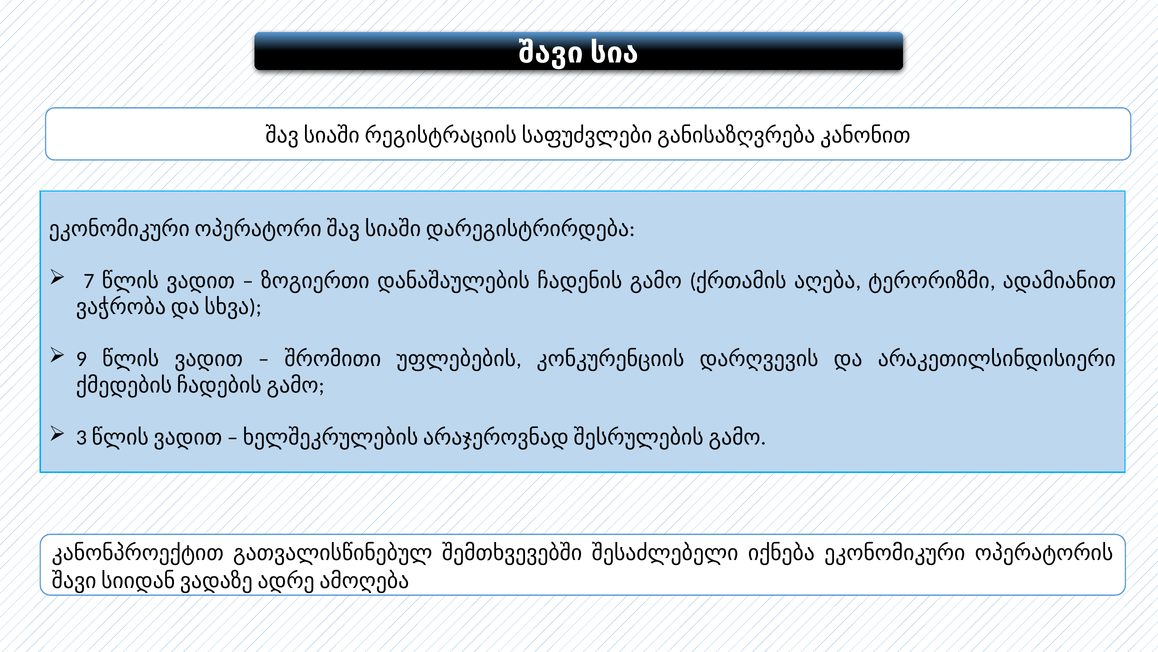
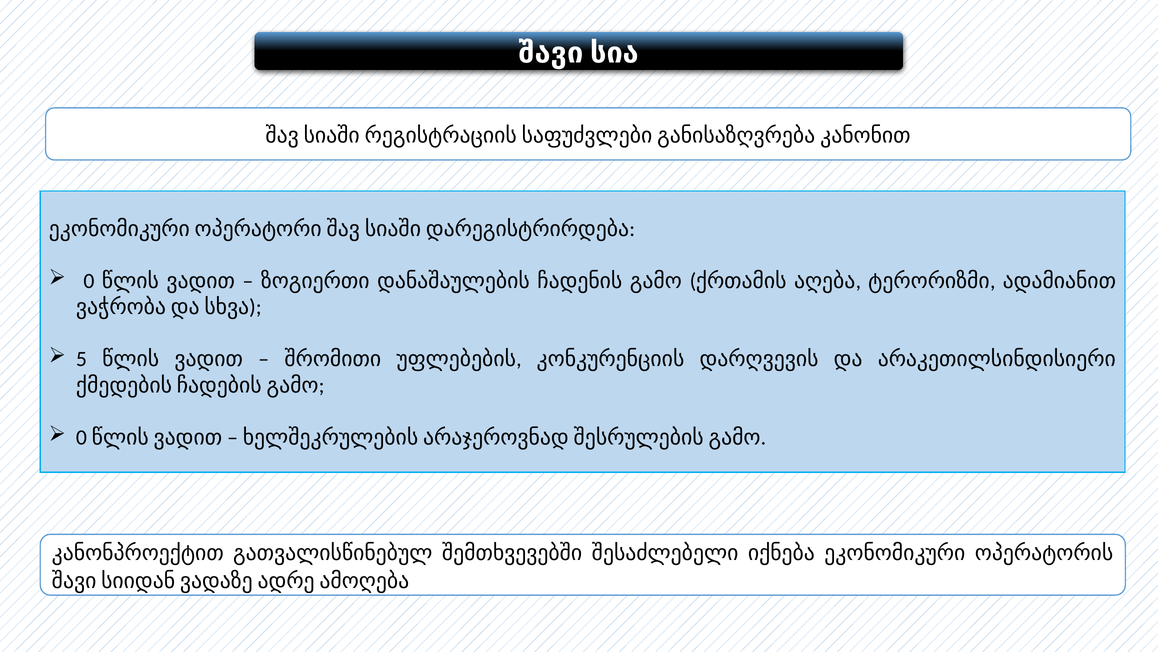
7: 7 -> 0 (89, 281)
9: 9 -> 5 (81, 359)
3: 3 -> 0 (81, 437)
